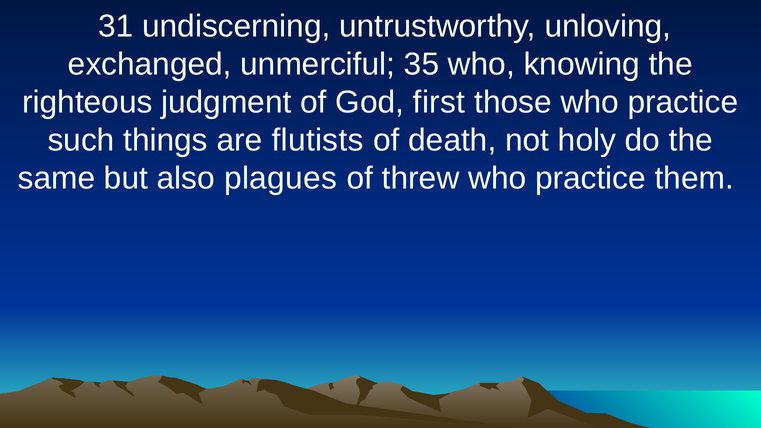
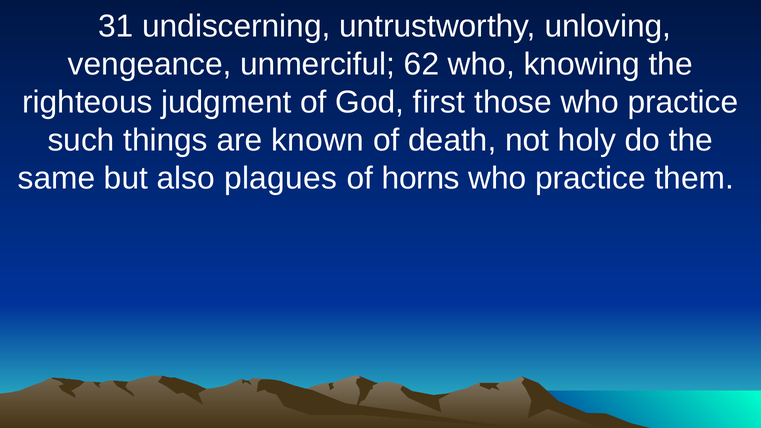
exchanged: exchanged -> vengeance (150, 64)
35: 35 -> 62 (422, 64)
flutists: flutists -> known (318, 140)
threw: threw -> horns (421, 178)
